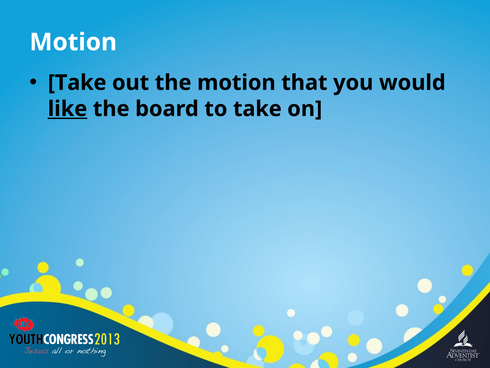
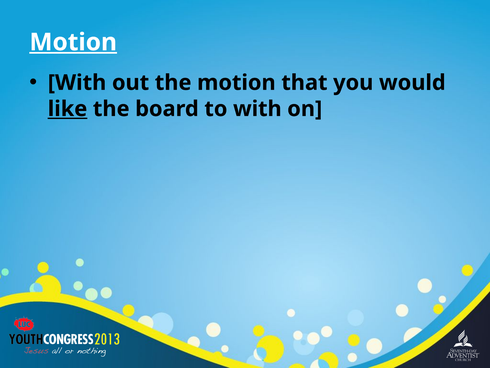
Motion underline: none -> present (73, 42)
Take: Take -> With (77, 83)
to take: take -> with (257, 109)
